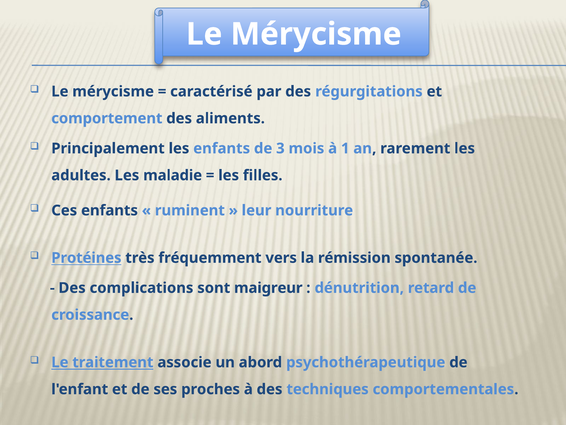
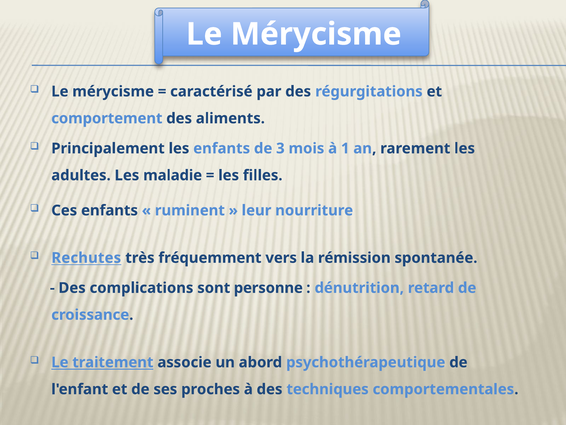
Protéines: Protéines -> Rechutes (86, 258)
maigreur: maigreur -> personne (268, 288)
